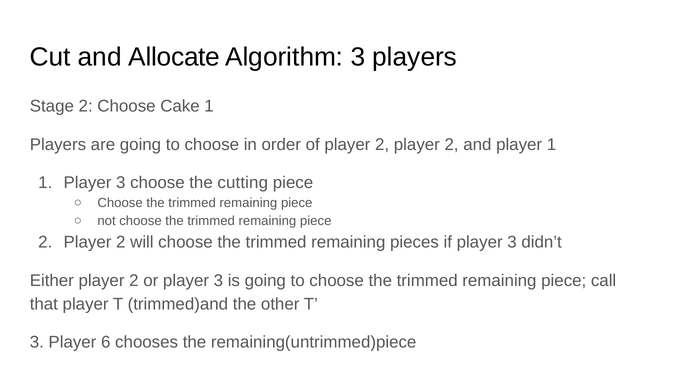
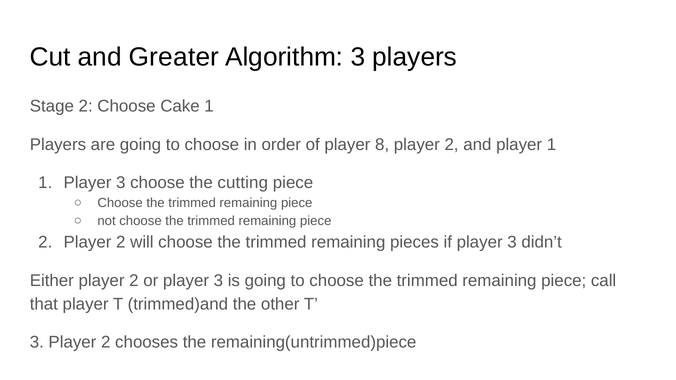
Allocate: Allocate -> Greater (174, 57)
of player 2: 2 -> 8 (382, 145)
3 Player 6: 6 -> 2 (106, 342)
